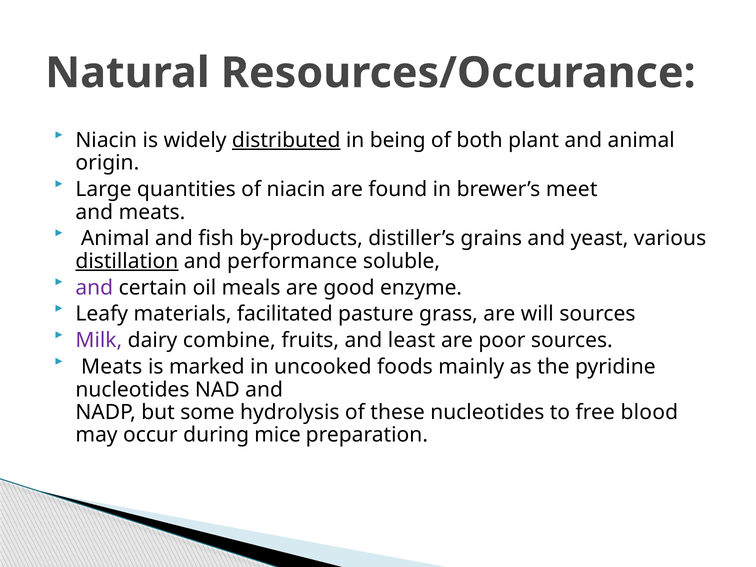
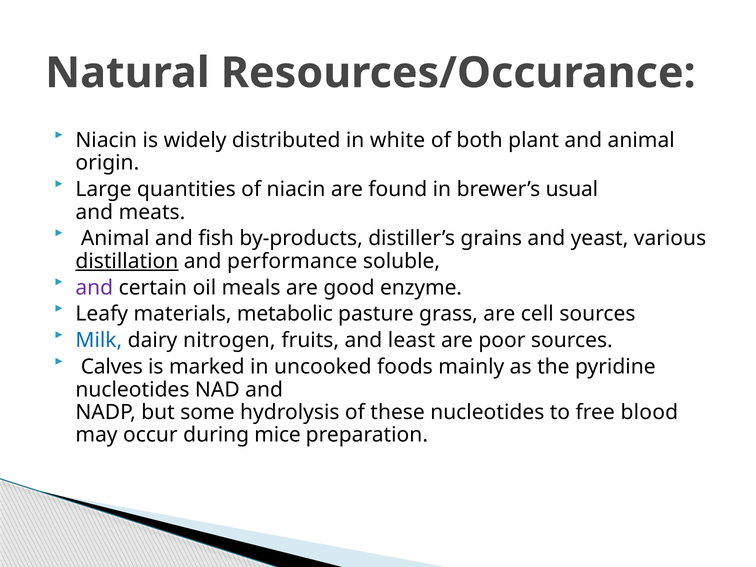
distributed underline: present -> none (286, 140)
being: being -> white (398, 140)
meet: meet -> usual (572, 189)
facilitated: facilitated -> metabolic (285, 314)
will: will -> cell (537, 314)
Milk colour: purple -> blue (99, 340)
combine: combine -> nitrogen (229, 340)
Meats: Meats -> Calves (112, 367)
